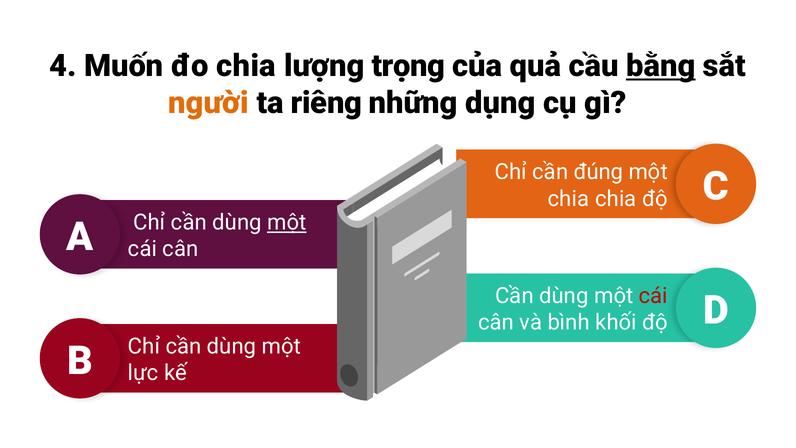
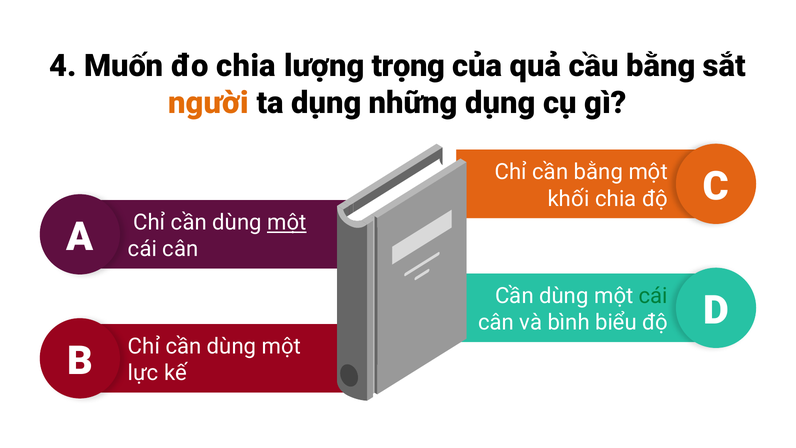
bằng underline: present -> none (661, 66)
ta riêng: riêng -> dụng (326, 103)
cần đúng: đúng -> bằng (598, 172)
chia: chia -> khối (569, 199)
cái colour: red -> green (653, 296)
khối: khối -> biểu (616, 323)
